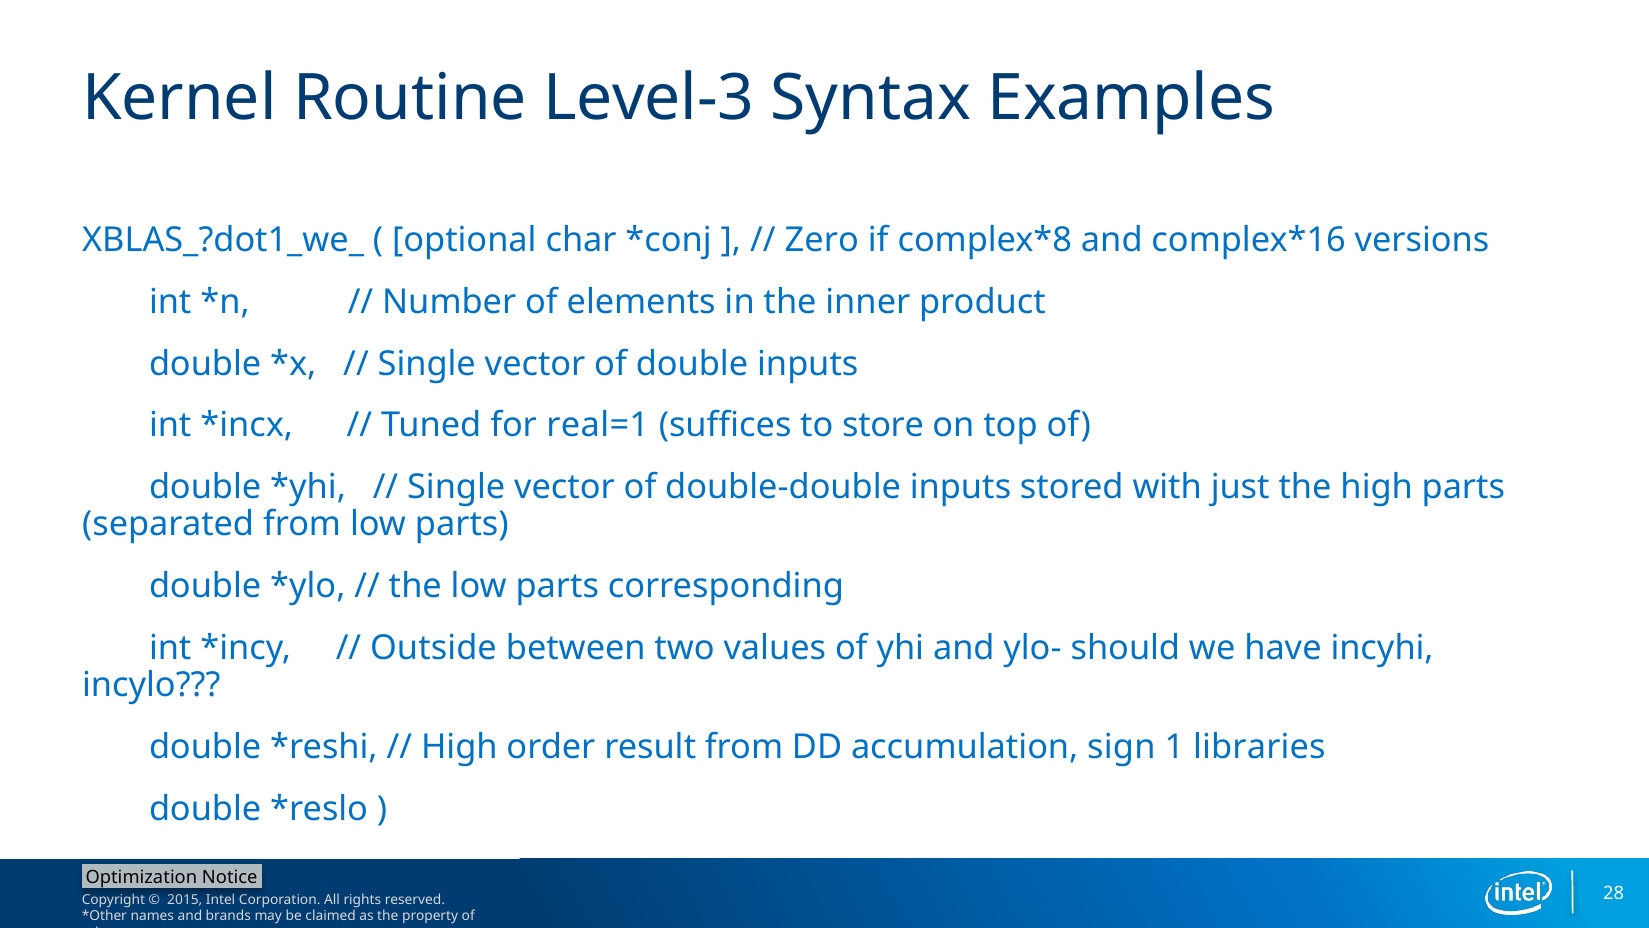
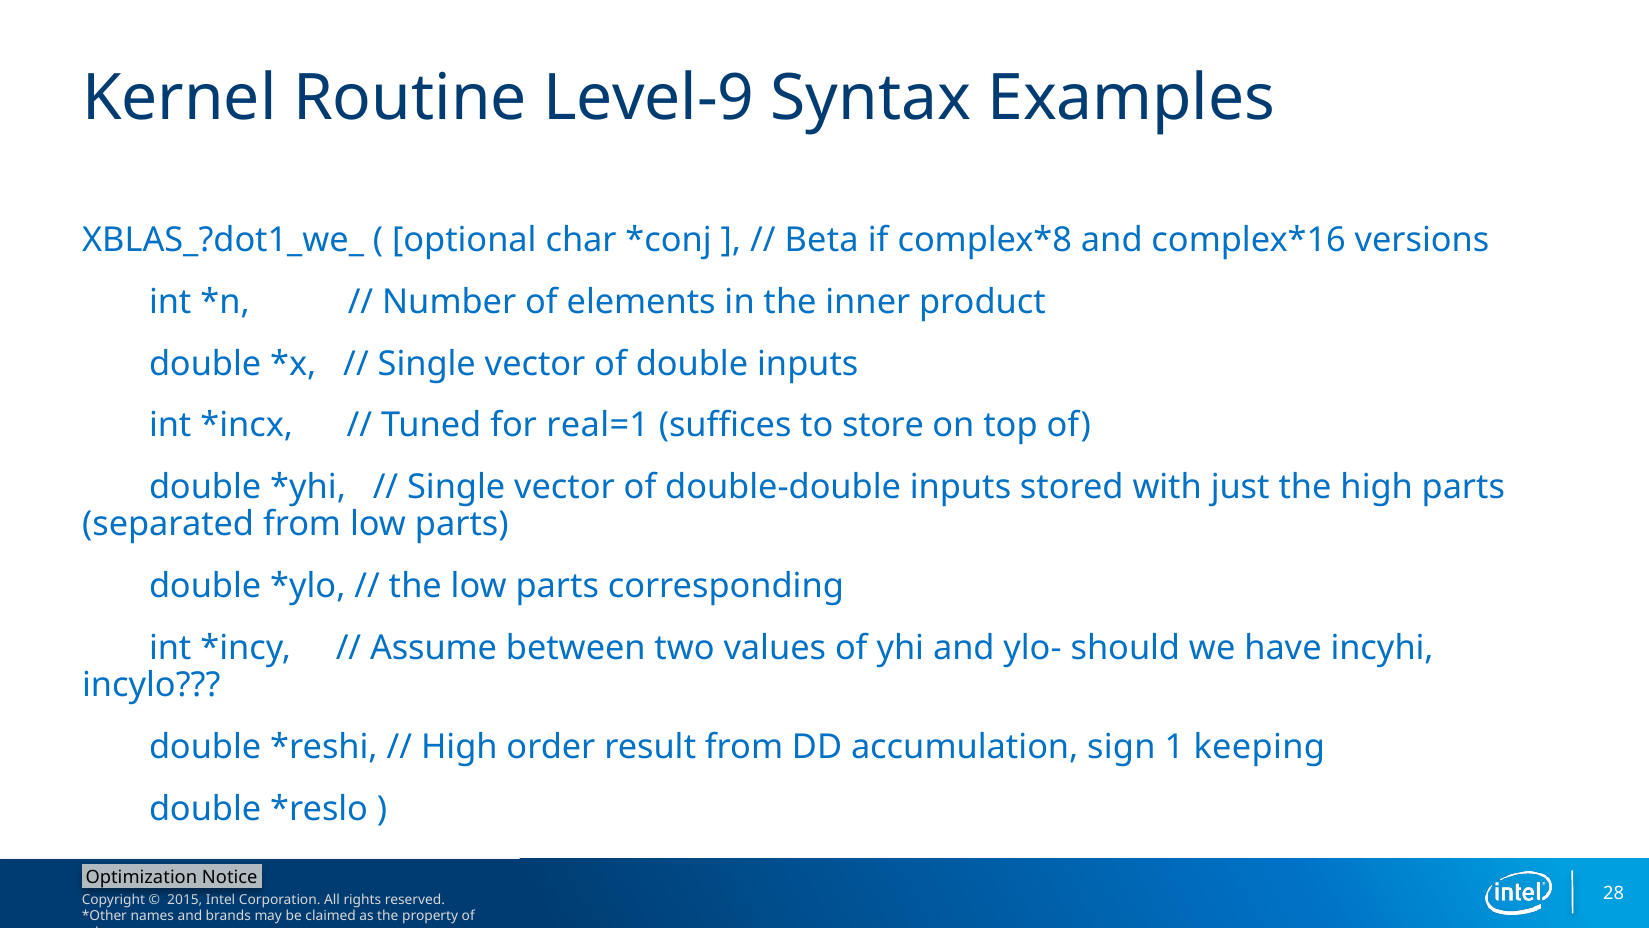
Level-3: Level-3 -> Level-9 (649, 99)
Zero: Zero -> Beta (822, 240)
Outside: Outside -> Assume (434, 648)
libraries: libraries -> keeping (1259, 747)
